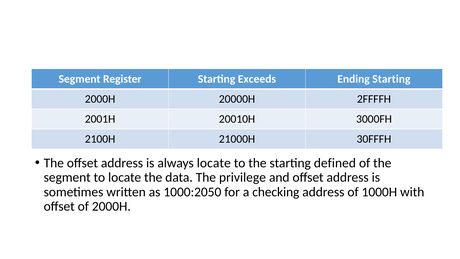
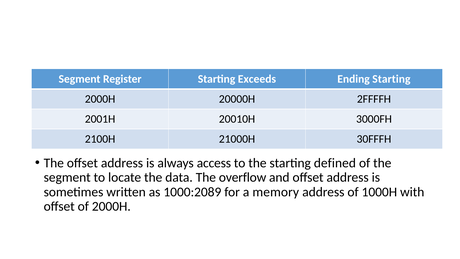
always locate: locate -> access (214, 163)
privilege: privilege -> overflow (243, 177)
1000:2050: 1000:2050 -> 1000:2089 (192, 192)
checking: checking -> memory (276, 192)
